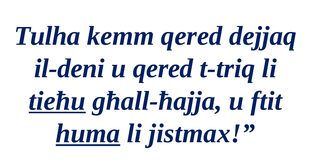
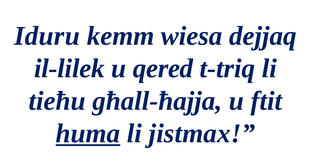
Tulha: Tulha -> Iduru (47, 36)
kemm qered: qered -> wiesa (192, 36)
il-deni: il-deni -> il-lilek (69, 68)
tieħu underline: present -> none (57, 101)
